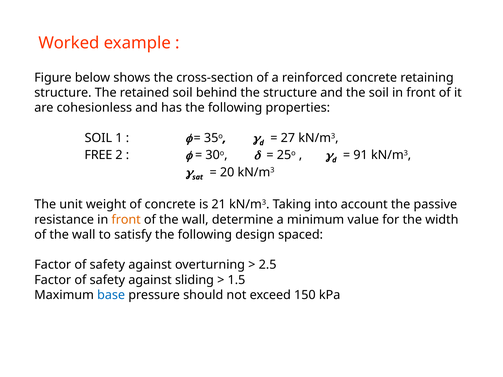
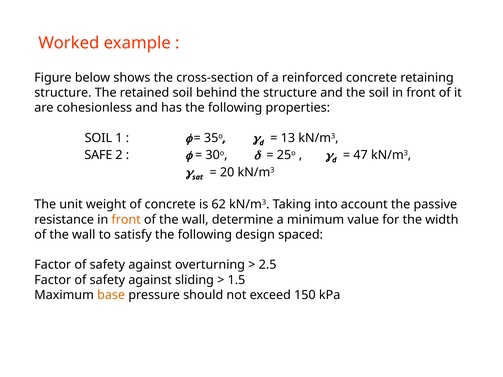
27: 27 -> 13 (288, 138)
FREE: FREE -> SAFE (98, 155)
91: 91 -> 47 (361, 155)
21: 21 -> 62 (219, 205)
base colour: blue -> orange (111, 295)
